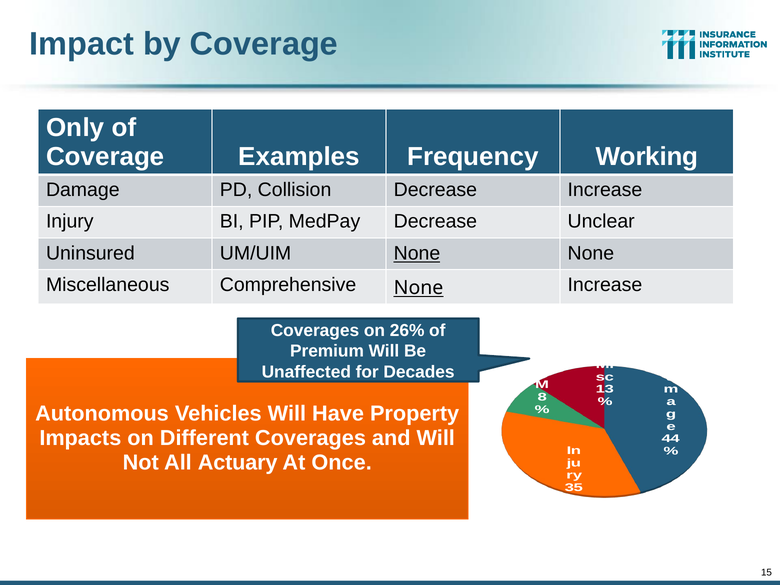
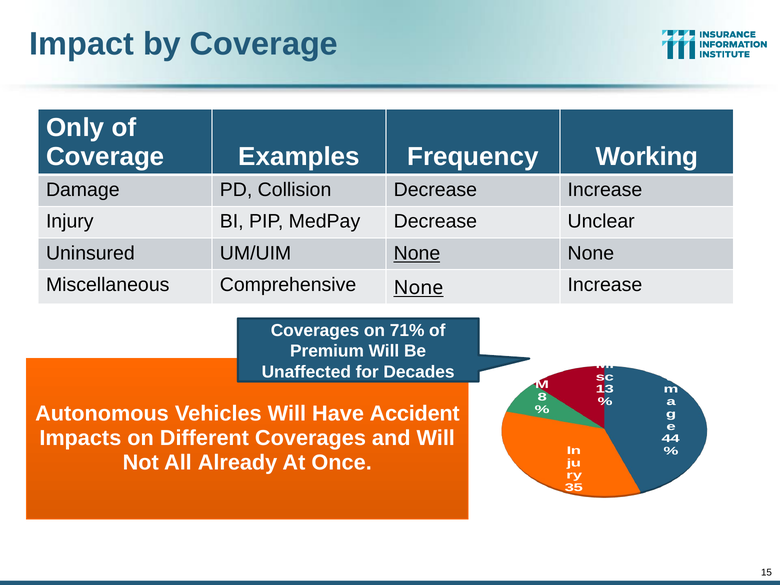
26%: 26% -> 71% (407, 330)
Property: Property -> Accident (415, 413)
Actuary: Actuary -> Already (238, 463)
